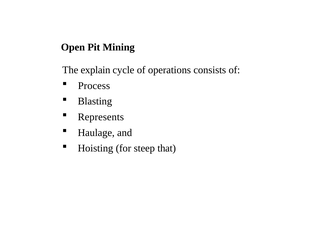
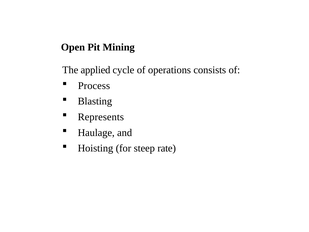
explain: explain -> applied (95, 70)
that: that -> rate (167, 148)
